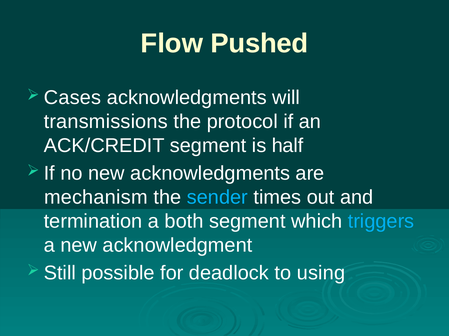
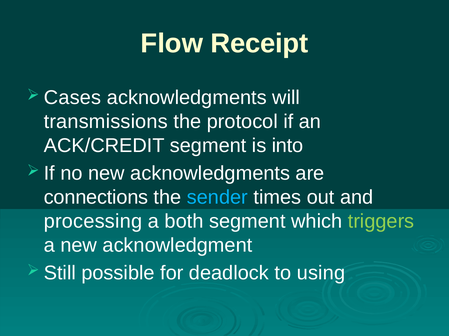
Pushed: Pushed -> Receipt (259, 44)
half: half -> into (288, 146)
mechanism: mechanism -> connections (96, 198)
termination: termination -> processing (93, 222)
triggers colour: light blue -> light green (381, 222)
